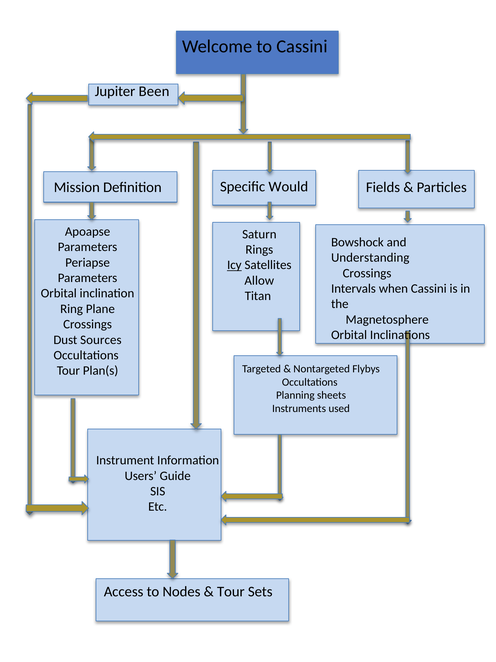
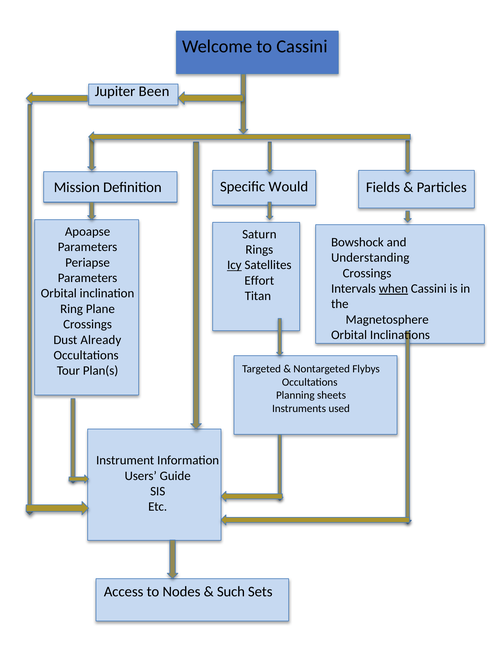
Allow: Allow -> Effort (259, 280)
when underline: none -> present (393, 288)
Sources: Sources -> Already (101, 339)
Tour: Tour -> Such (231, 591)
